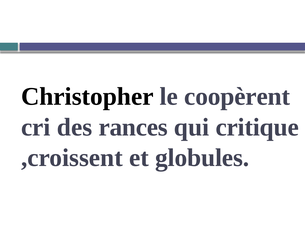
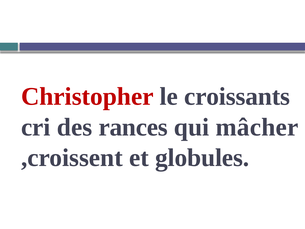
Christopher colour: black -> red (87, 96)
coopèrent: coopèrent -> croissants (237, 96)
critique: critique -> mâcher (257, 127)
